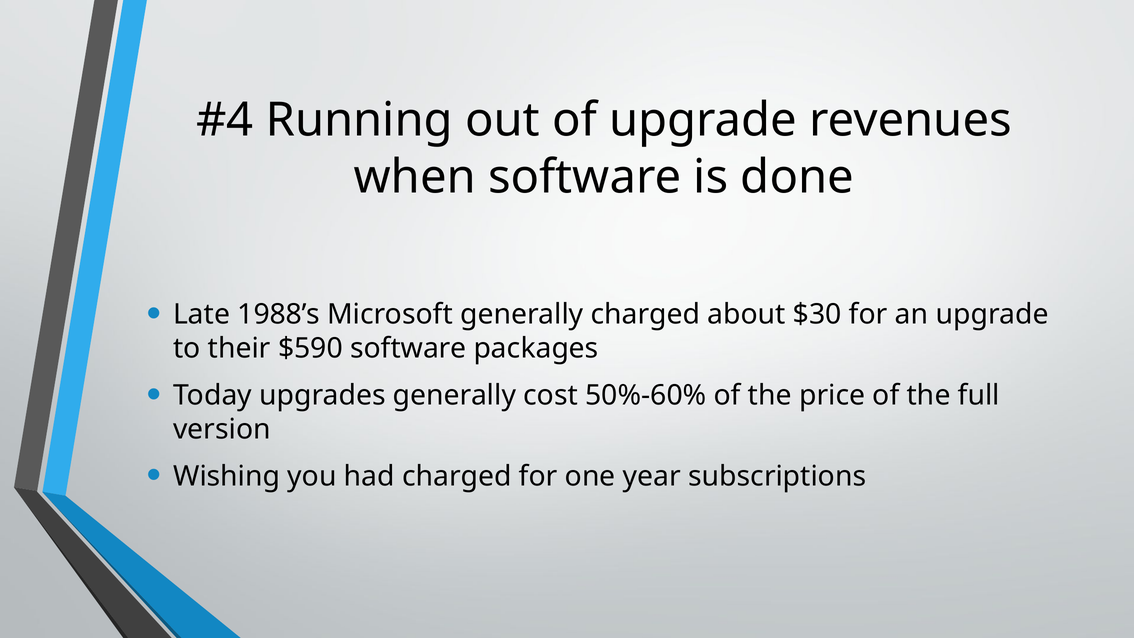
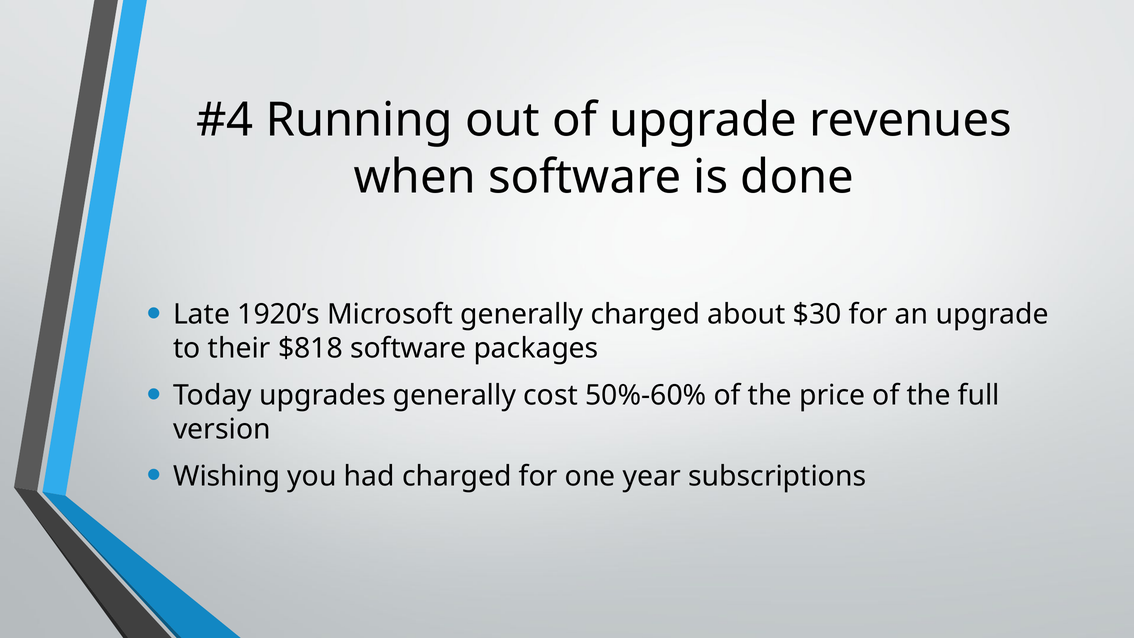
1988’s: 1988’s -> 1920’s (279, 314)
$590: $590 -> $818 (310, 349)
